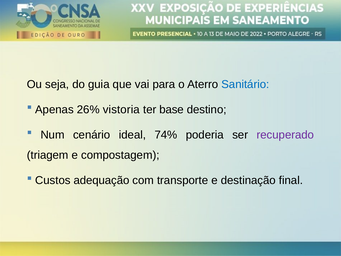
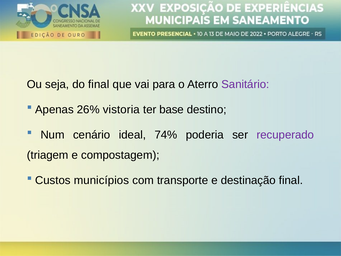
do guia: guia -> final (99, 84)
Sanitário colour: blue -> purple (245, 84)
adequação: adequação -> municípios (101, 180)
